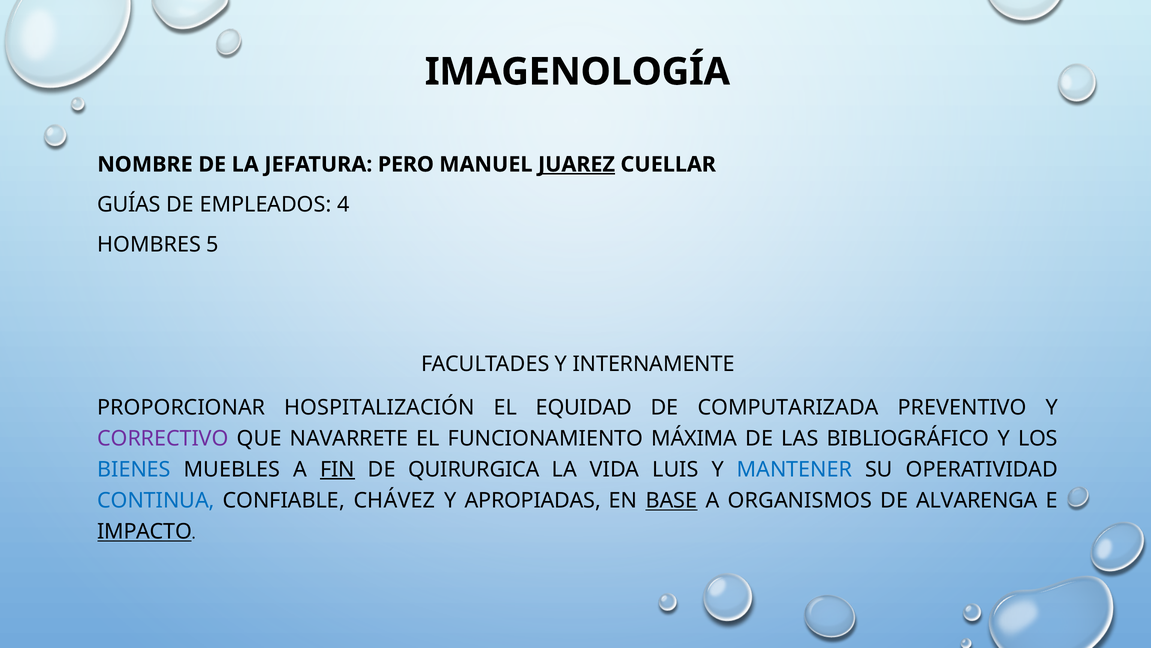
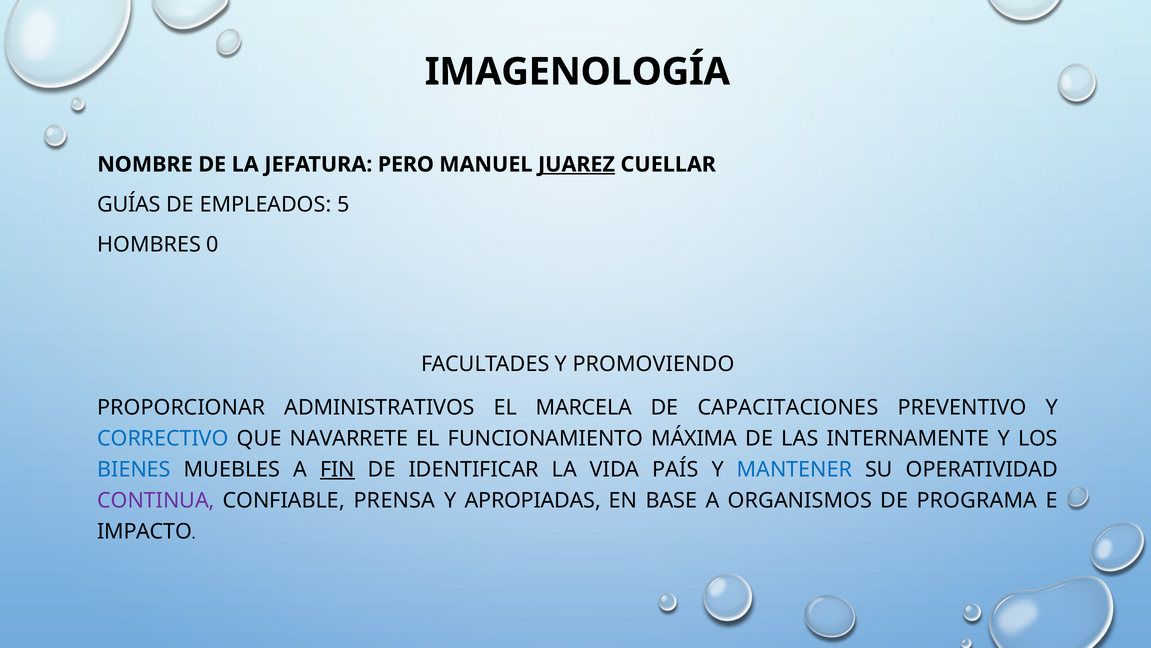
4: 4 -> 5 (343, 204)
5: 5 -> 0 (213, 244)
INTERNAMENTE: INTERNAMENTE -> PROMOVIENDO (654, 364)
HOSPITALIZACIÓN: HOSPITALIZACIÓN -> ADMINISTRATIVOS (380, 407)
EQUIDAD: EQUIDAD -> MARCELA (584, 407)
COMPUTARIZADA: COMPUTARIZADA -> CAPACITACIONES (788, 407)
CORRECTIVO colour: purple -> blue (163, 438)
BIBLIOGRÁFICO: BIBLIOGRÁFICO -> INTERNAMENTE (908, 438)
QUIRURGICA: QUIRURGICA -> IDENTIFICAR (474, 469)
LUIS: LUIS -> PAÍS (675, 469)
CONTINUA colour: blue -> purple (156, 500)
CHÁVEZ: CHÁVEZ -> PRENSA (394, 500)
BASE underline: present -> none (671, 500)
ALVARENGA: ALVARENGA -> PROGRAMA (977, 500)
IMPACTO underline: present -> none (145, 531)
